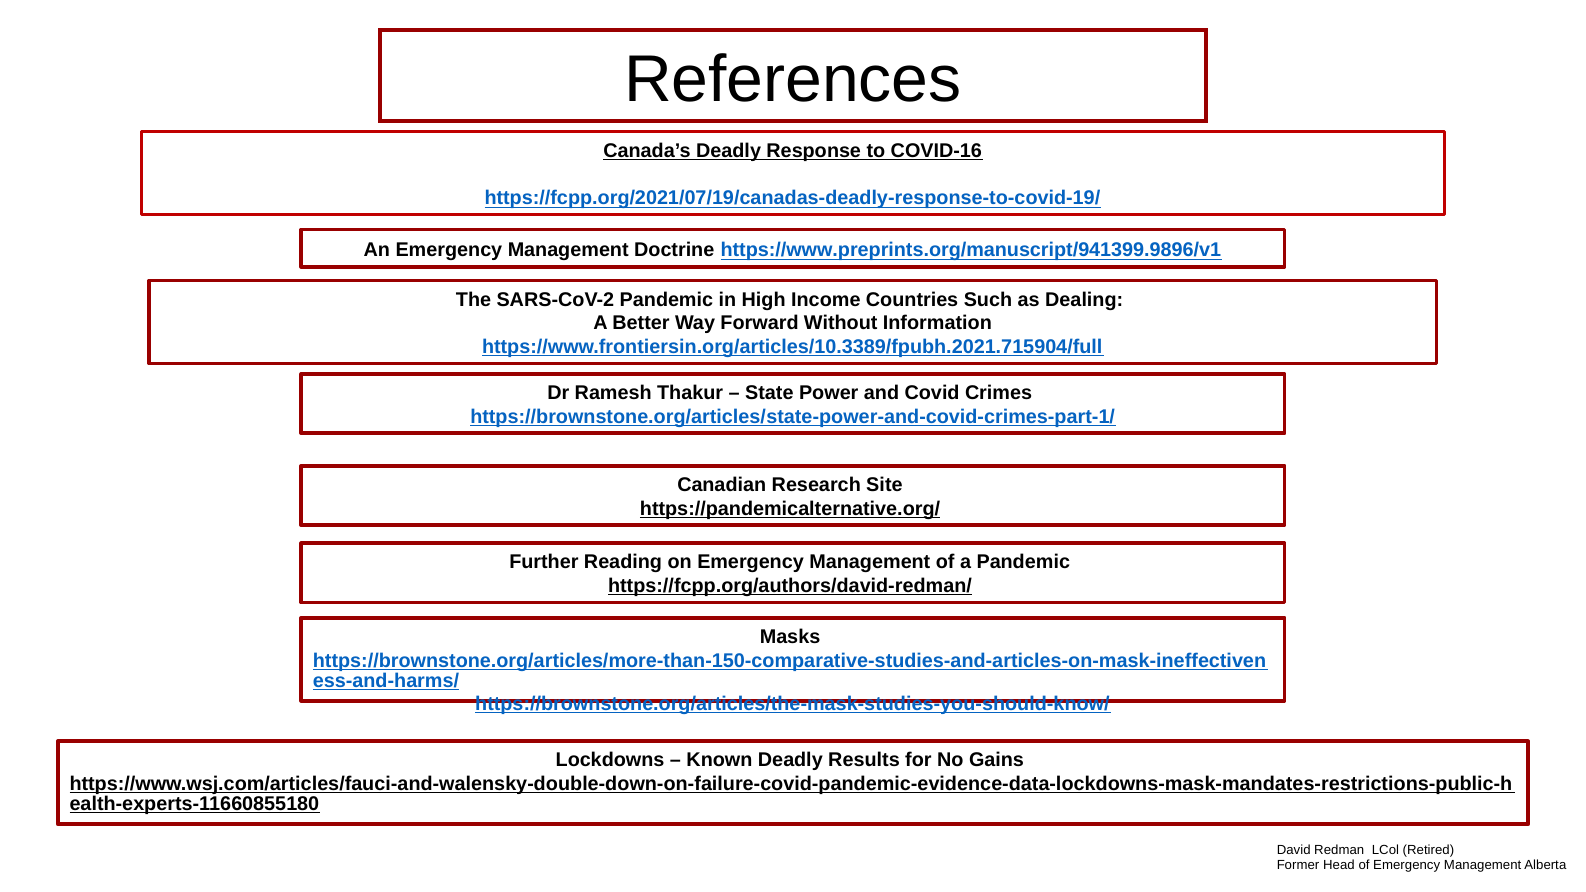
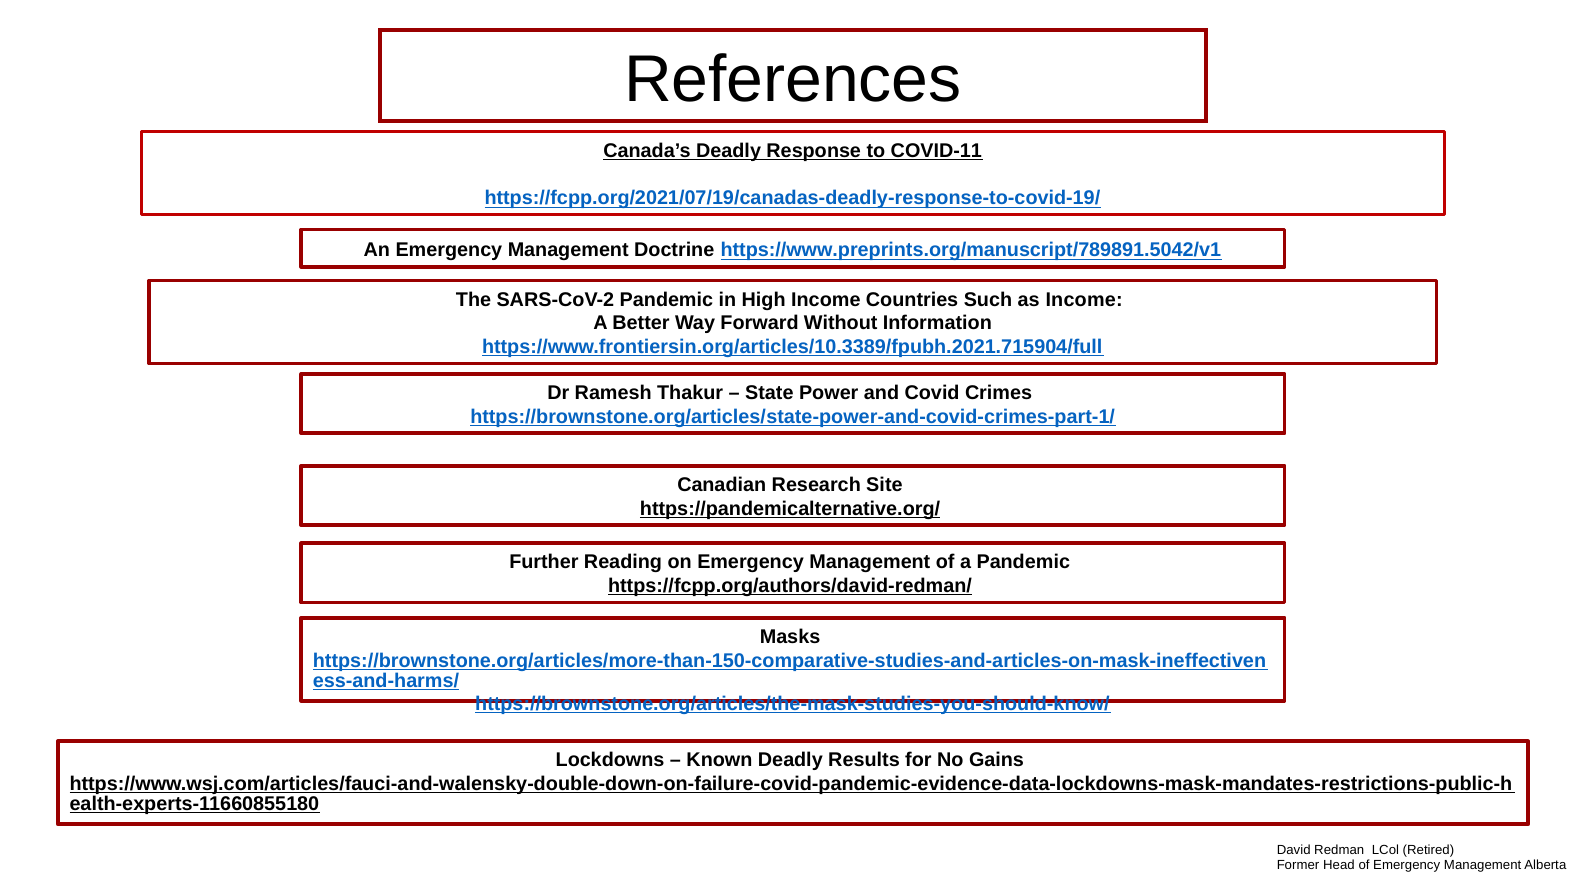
COVID-16: COVID-16 -> COVID-11 (936, 151)
https://www.preprints.org/manuscript/941399.9896/v1: https://www.preprints.org/manuscript/941399.9896/v1 -> https://www.preprints.org/manuscript/789891.5042/v1 (971, 250)
as Dealing: Dealing -> Income (1084, 300)
